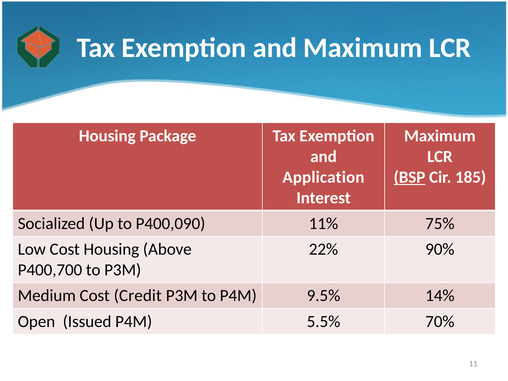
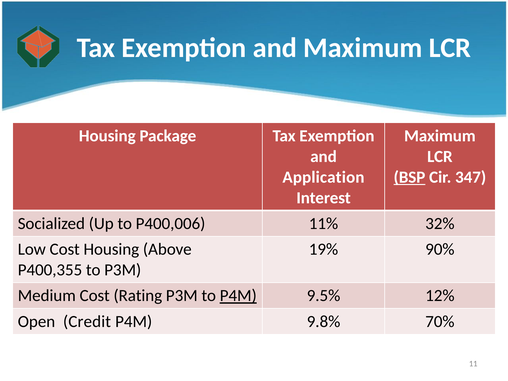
185: 185 -> 347 (471, 177)
P400,090: P400,090 -> P400,006 (171, 224)
75%: 75% -> 32% (440, 224)
22%: 22% -> 19% (324, 249)
P400,700: P400,700 -> P400,355 (50, 270)
Credit: Credit -> Rating (138, 296)
P4M underline: none -> present (238, 296)
14%: 14% -> 12% (440, 296)
Issued: Issued -> Credit (87, 321)
5.5%: 5.5% -> 9.8% (324, 321)
